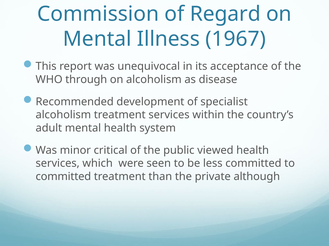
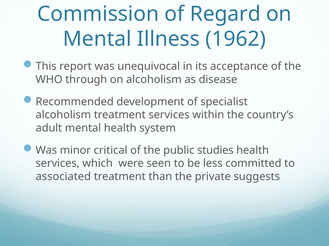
1967: 1967 -> 1962 (236, 39)
viewed: viewed -> studies (215, 151)
committed: committed -> associated (63, 177)
although: although -> suggests (257, 177)
